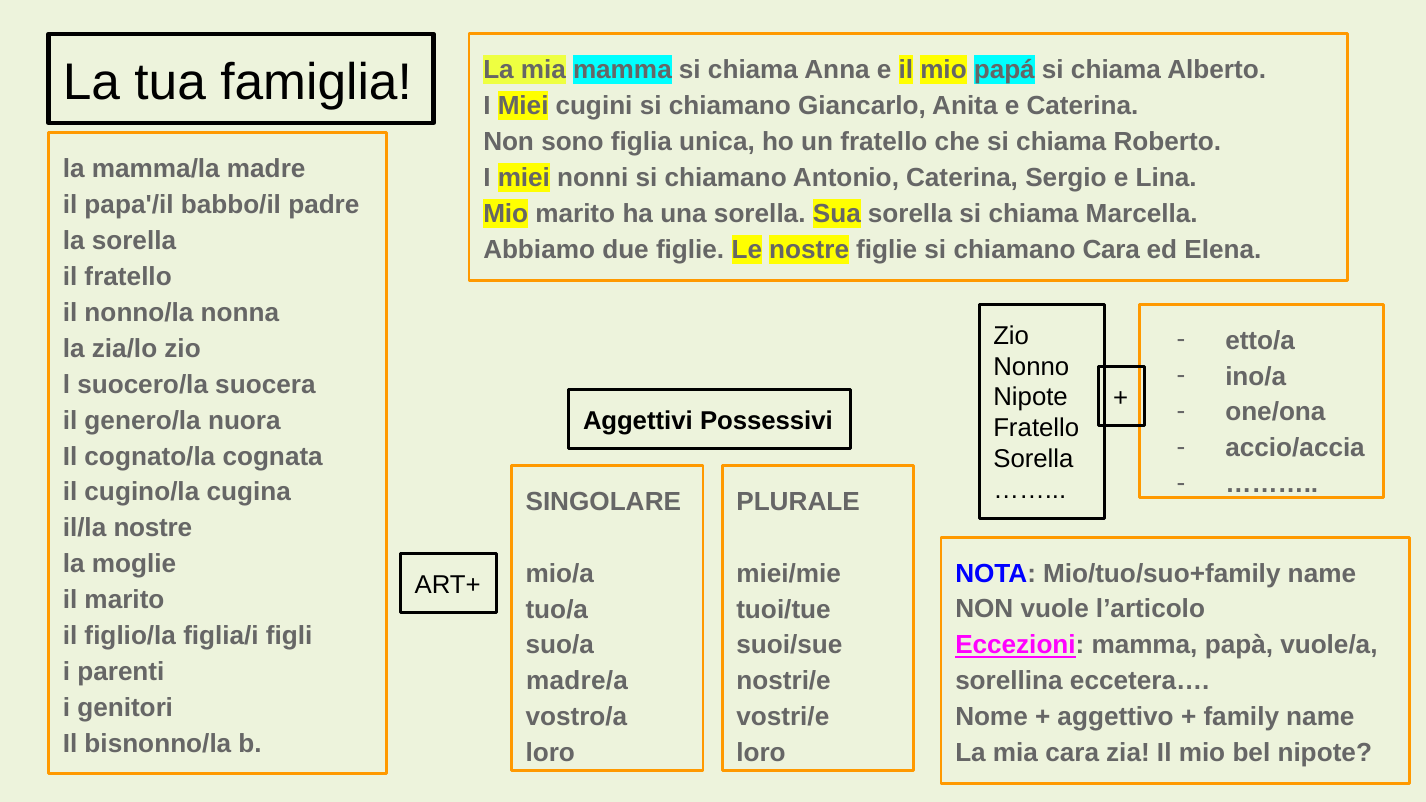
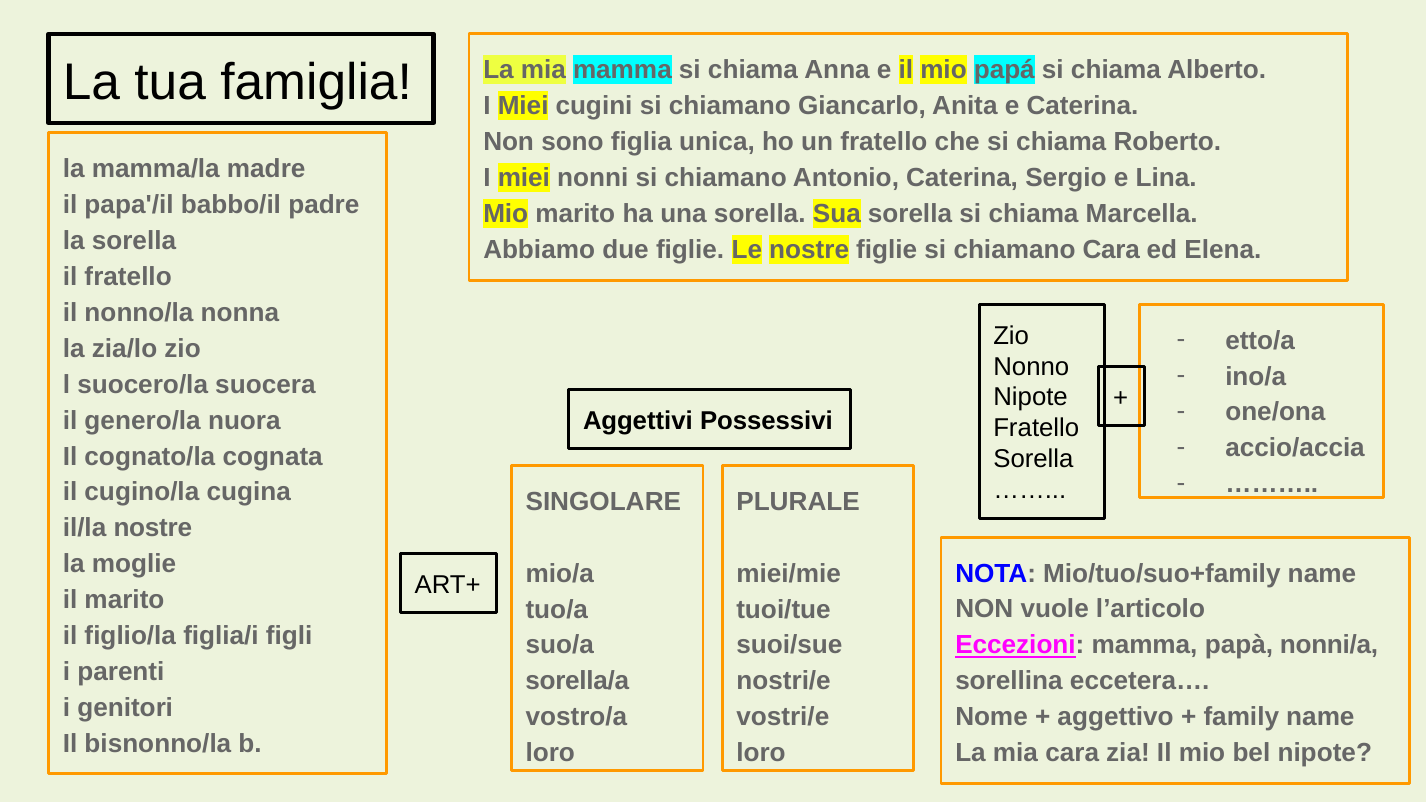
vuole/a: vuole/a -> nonni/a (1329, 645)
madre/a: madre/a -> sorella/a (577, 681)
